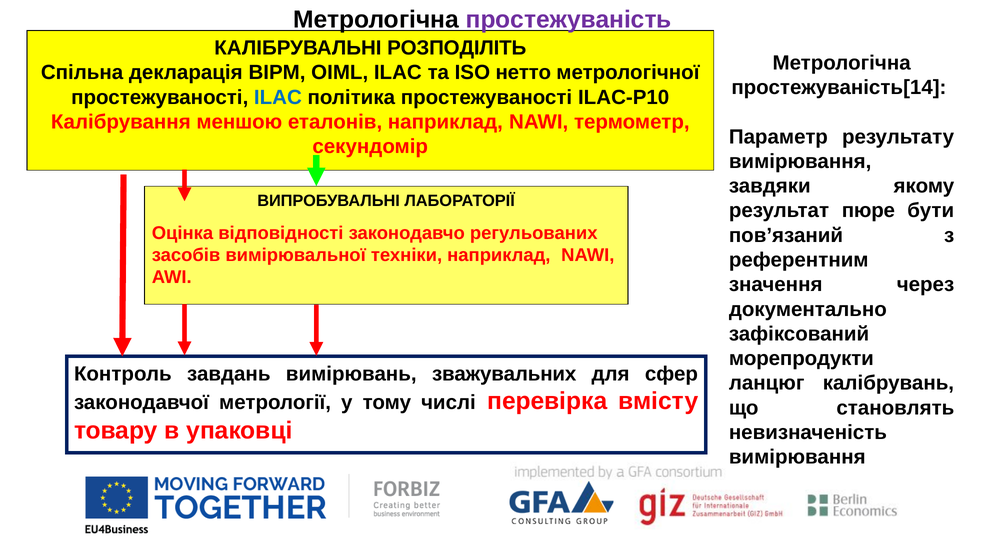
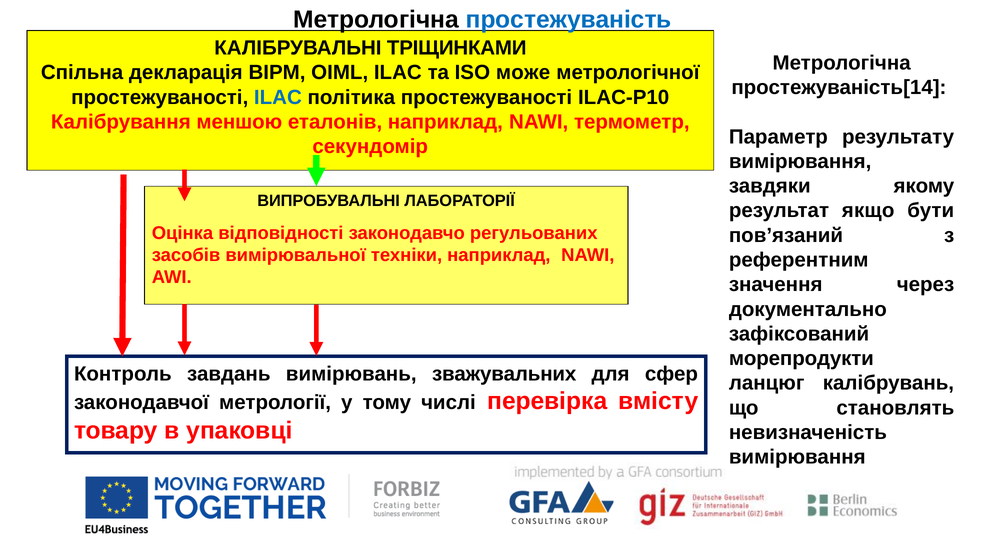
простежуваність colour: purple -> blue (569, 20)
РОЗПОДІЛІТЬ: РОЗПОДІЛІТЬ -> ТРІЩИНКАМИ (457, 48)
нетто: нетто -> може (523, 73)
пюре: пюре -> якщо (868, 211)
